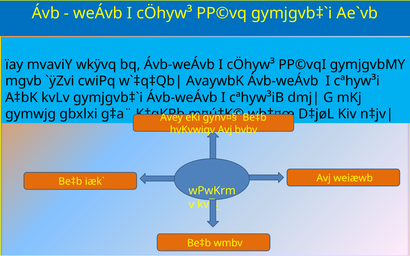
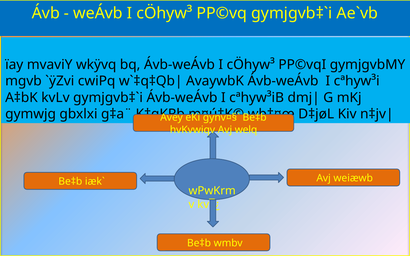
bvbv: bvbv -> welq (246, 130)
